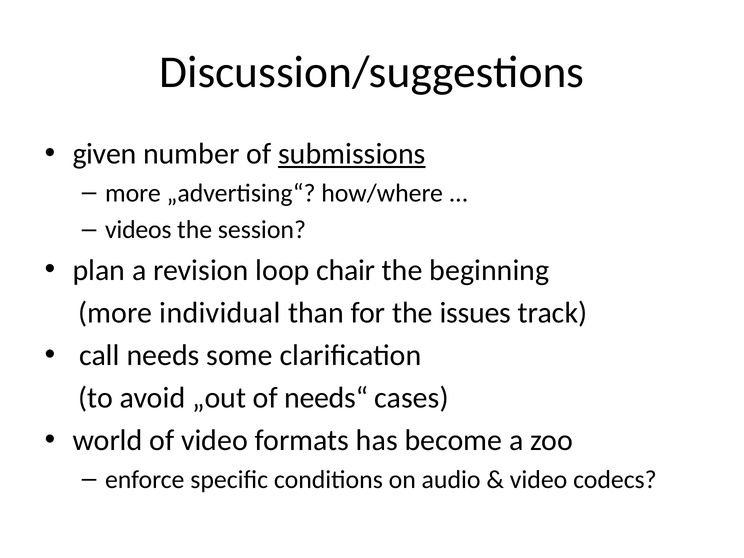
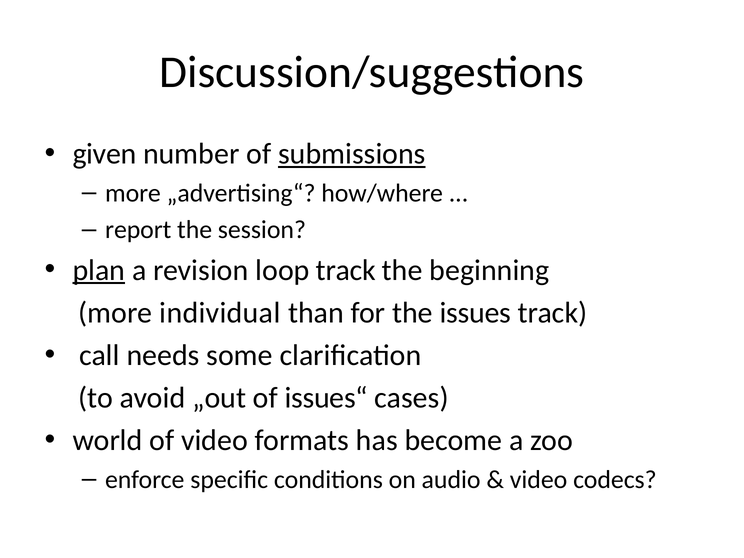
videos: videos -> report (138, 230)
plan underline: none -> present (99, 270)
loop chair: chair -> track (346, 270)
needs“: needs“ -> issues“ (326, 398)
